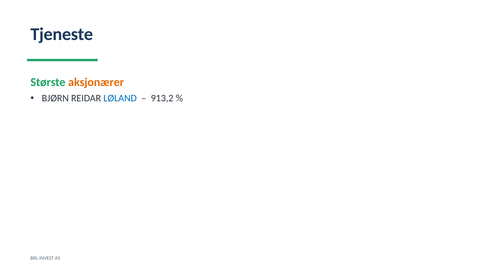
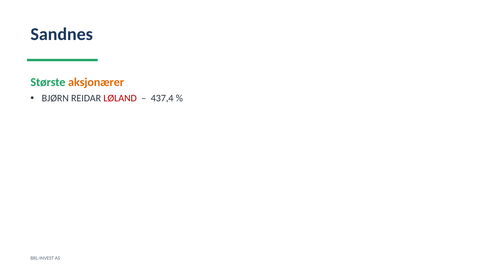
Tjeneste: Tjeneste -> Sandnes (62, 34)
LØLAND colour: blue -> red (120, 98)
913,2: 913,2 -> 437,4 (162, 98)
